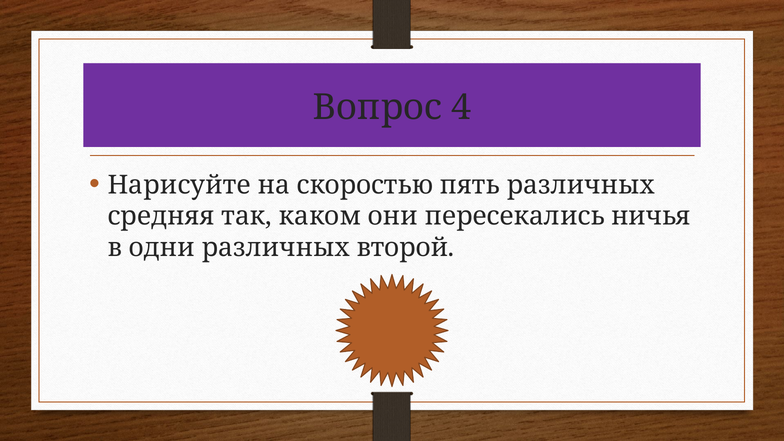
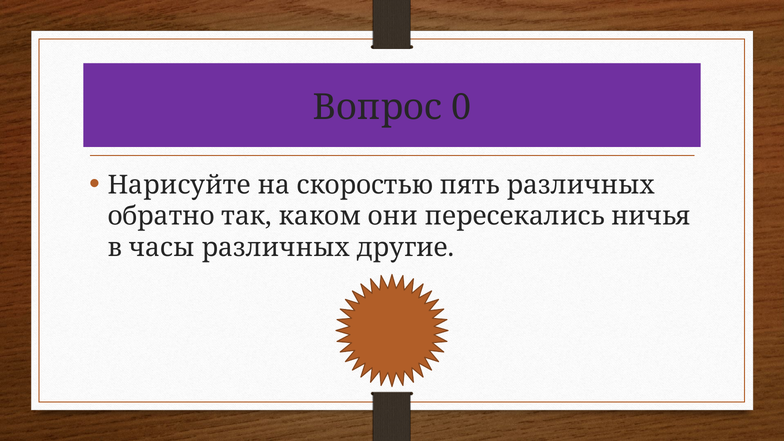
4: 4 -> 0 (461, 108)
средняя: средняя -> обратно (161, 216)
одни: одни -> часы (162, 248)
второй: второй -> другие (405, 248)
